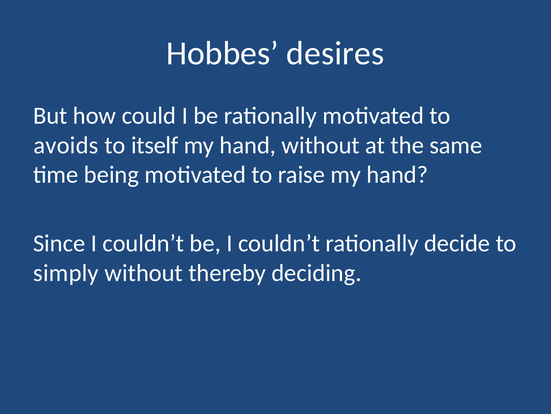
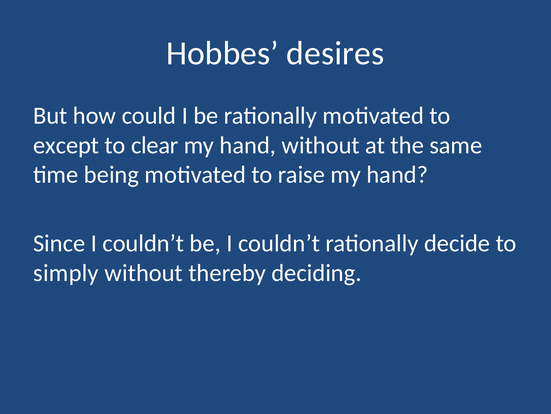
avoids: avoids -> except (66, 145)
itself: itself -> clear (155, 145)
